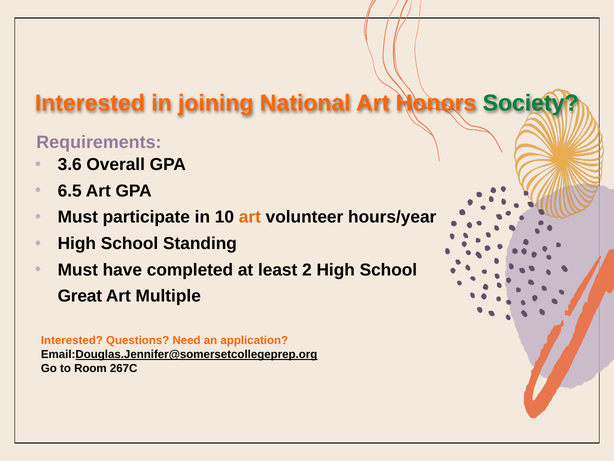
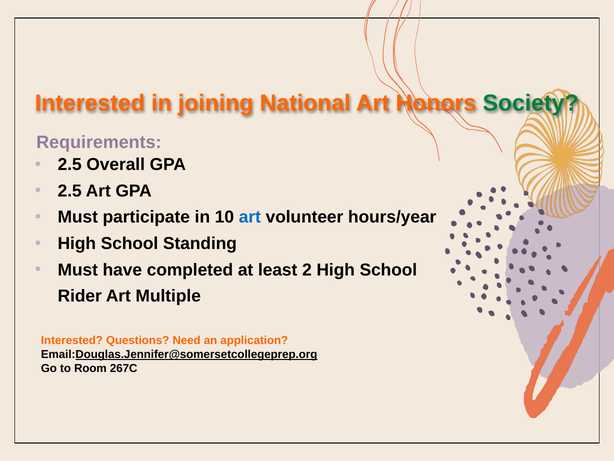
3.6: 3.6 -> 2.5 (70, 164)
6.5: 6.5 -> 2.5 (70, 191)
art colour: orange -> blue (250, 217)
Great: Great -> Rider (80, 296)
